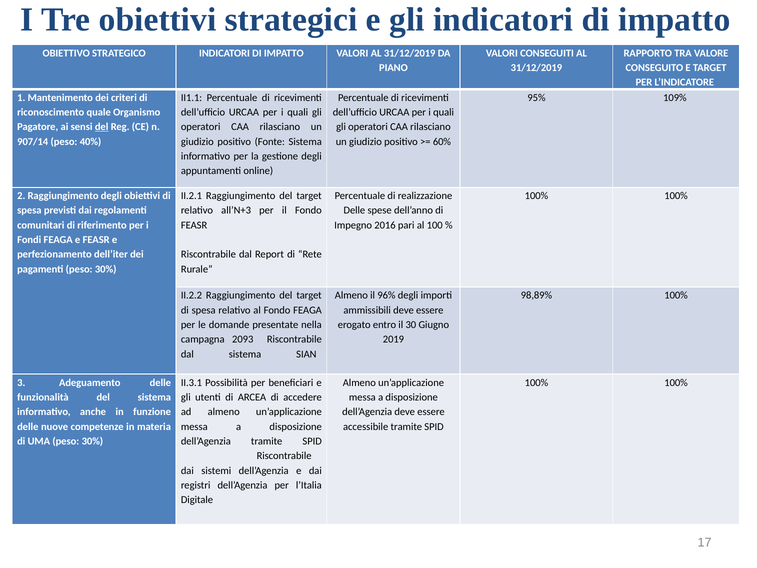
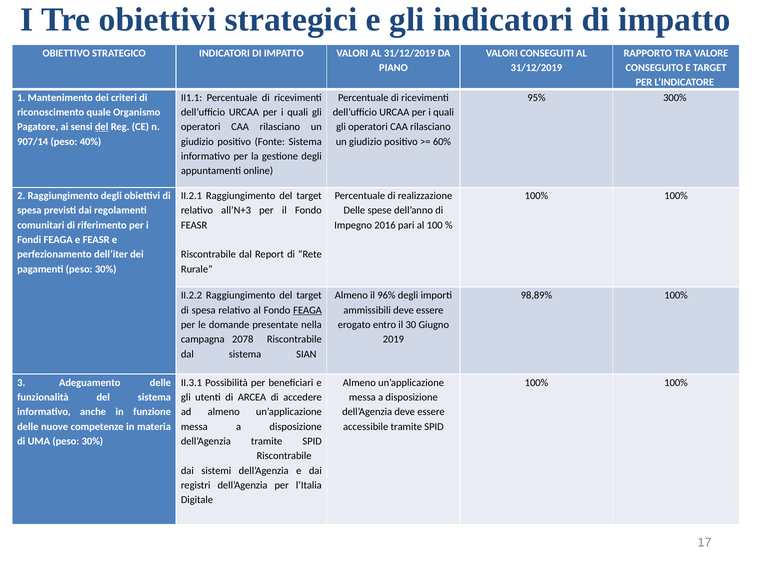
109%: 109% -> 300% (675, 98)
FEAGA underline: none -> present (308, 310)
2093: 2093 -> 2078 (243, 339)
